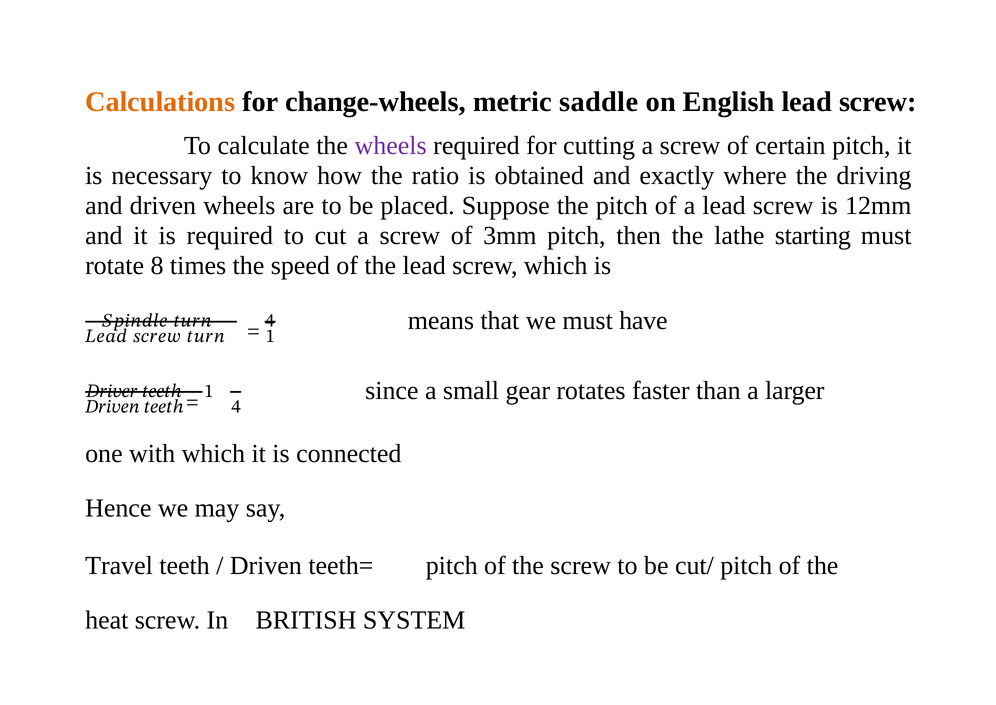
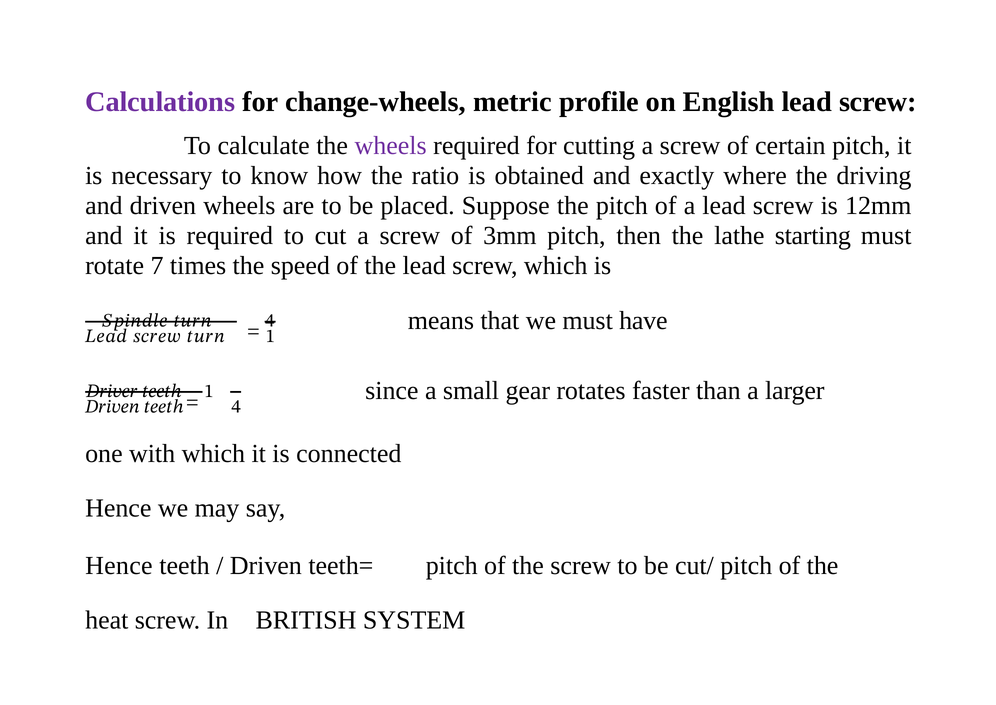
Calculations colour: orange -> purple (160, 102)
saddle: saddle -> profile (599, 102)
8: 8 -> 7 (157, 266)
Travel: Travel -> Hence (119, 566)
